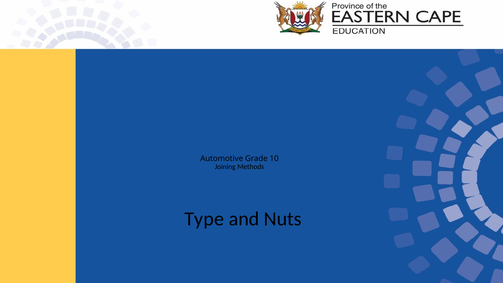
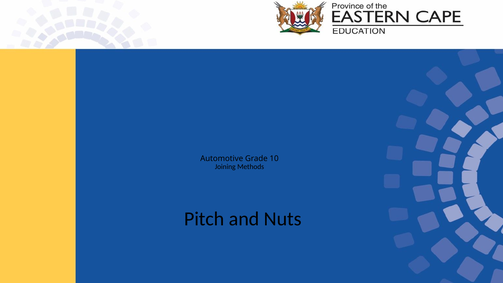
Type: Type -> Pitch (204, 219)
